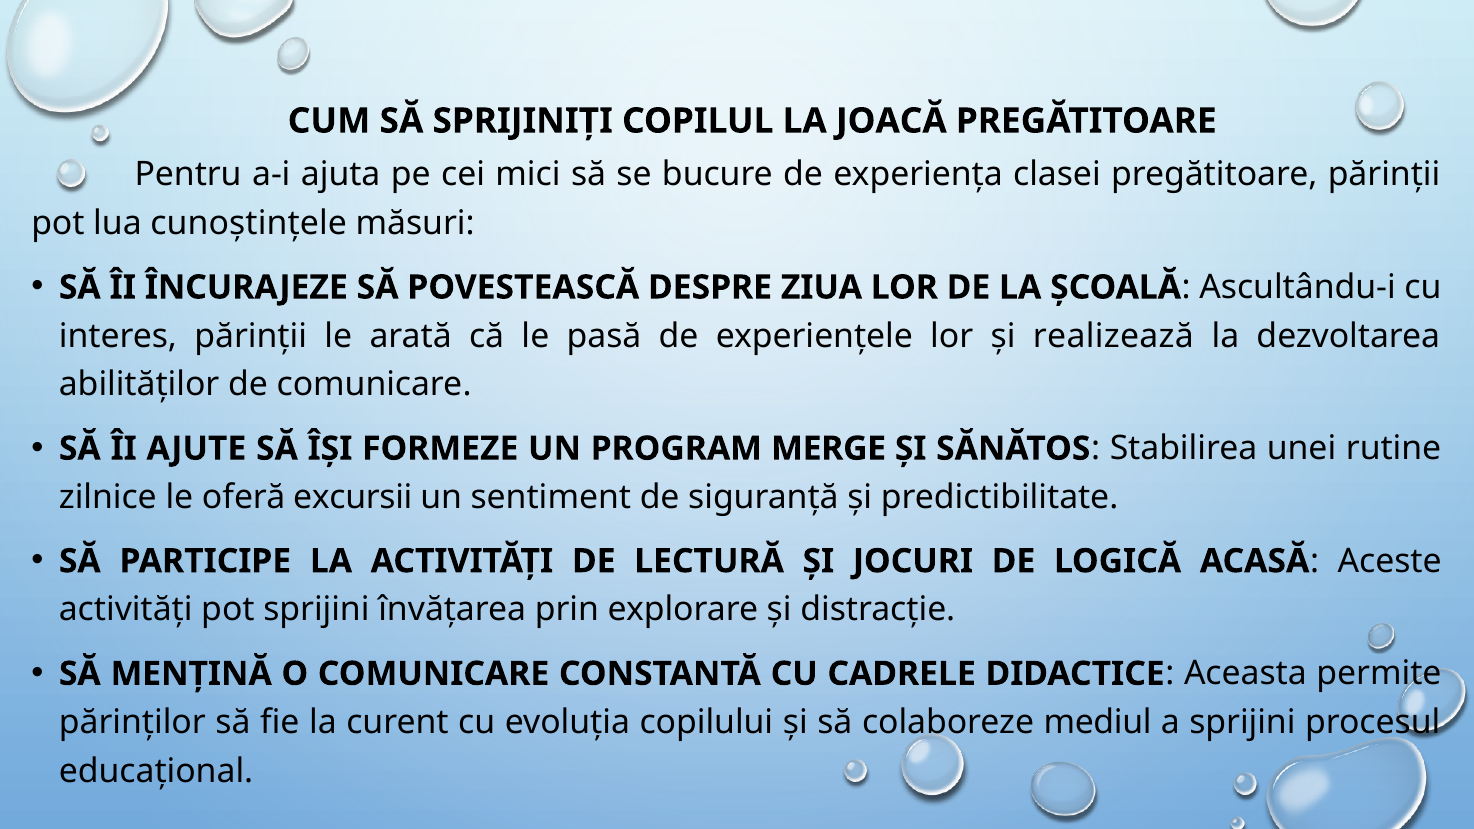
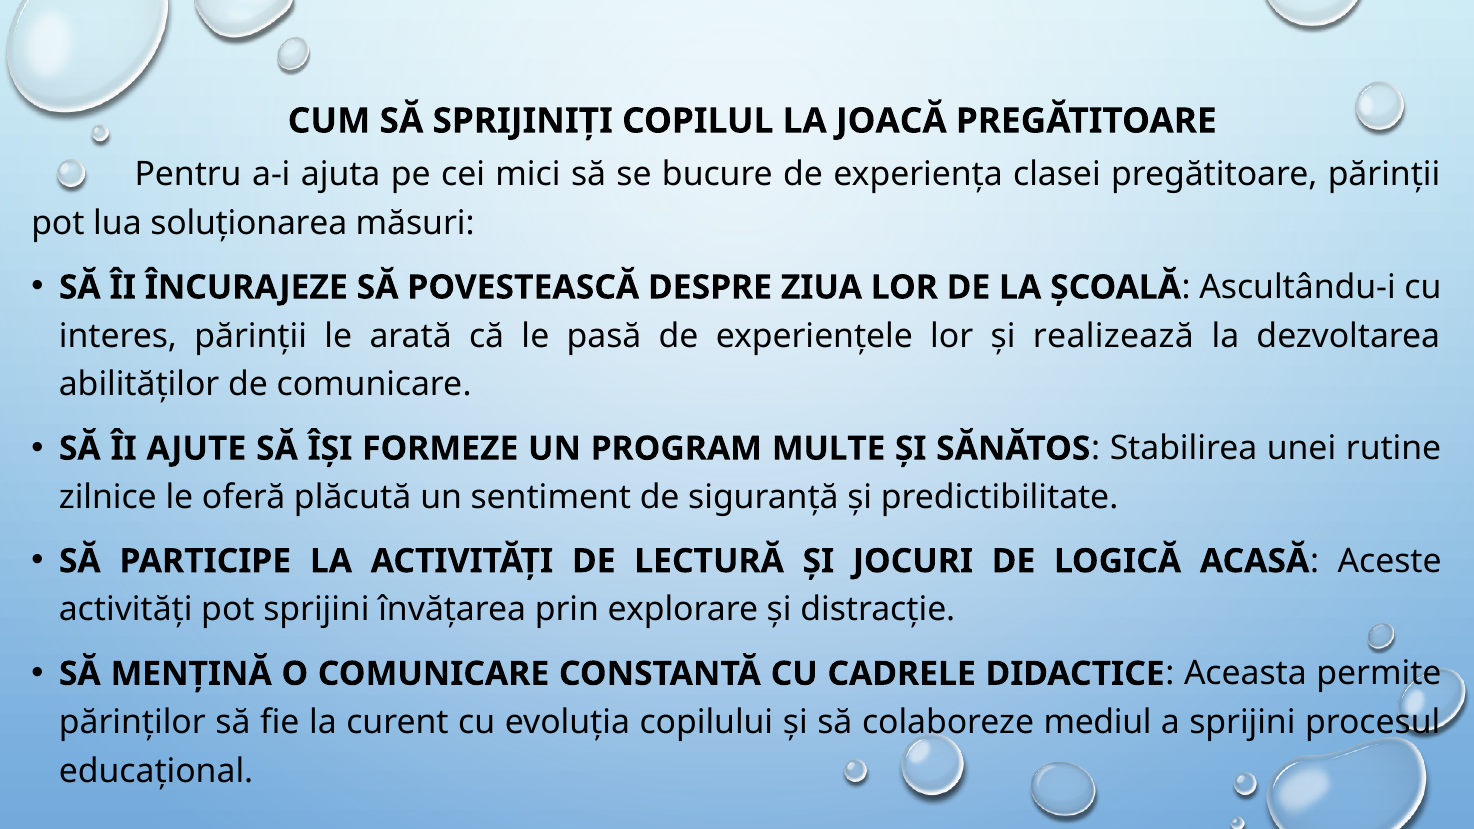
cunoștințele: cunoștințele -> soluționarea (249, 223)
MERGE: MERGE -> MULTE (829, 449)
excursii: excursii -> plăcută (353, 497)
